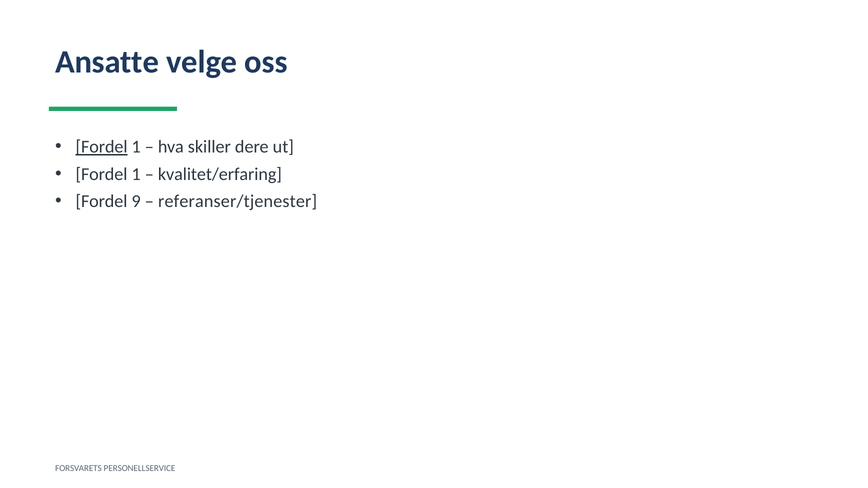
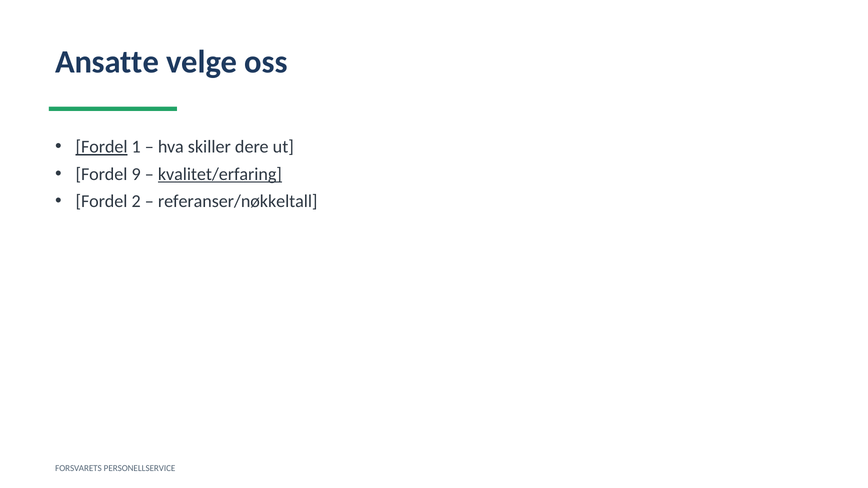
1: 1 -> 9 (136, 174)
kvalitet/erfaring underline: none -> present (220, 174)
9: 9 -> 2 (136, 201)
referanser/tjenester: referanser/tjenester -> referanser/nøkkeltall (238, 201)
